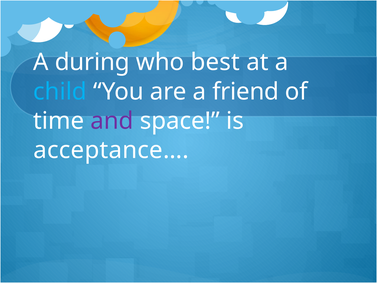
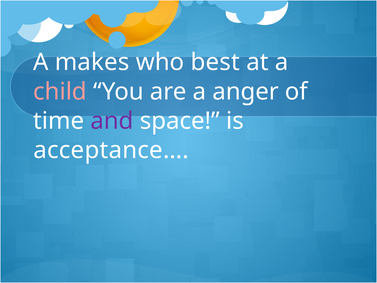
during: during -> makes (92, 62)
child colour: light blue -> pink (60, 91)
friend: friend -> anger (246, 91)
